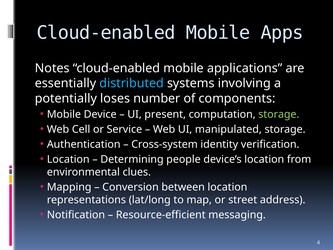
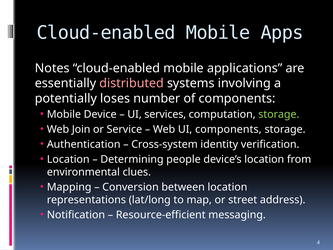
distributed colour: light blue -> pink (132, 83)
present: present -> services (165, 114)
Cell: Cell -> Join (81, 129)
UI manipulated: manipulated -> components (228, 129)
